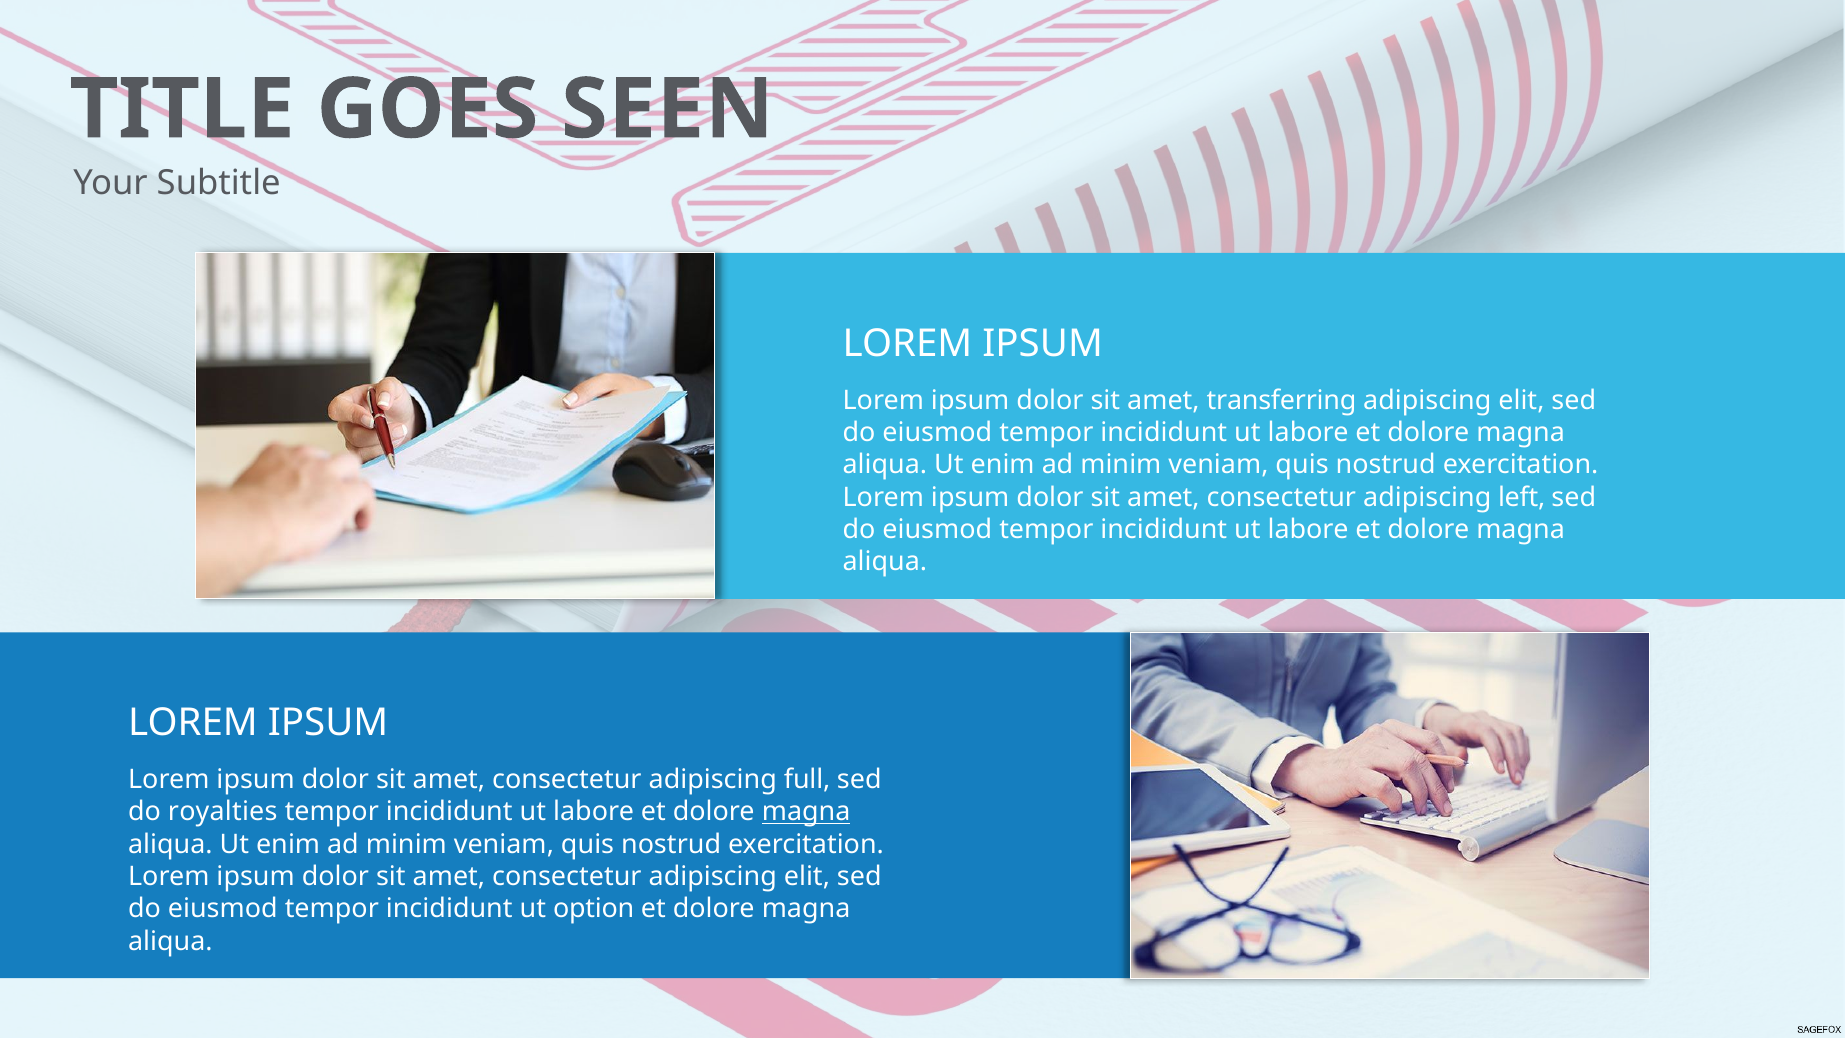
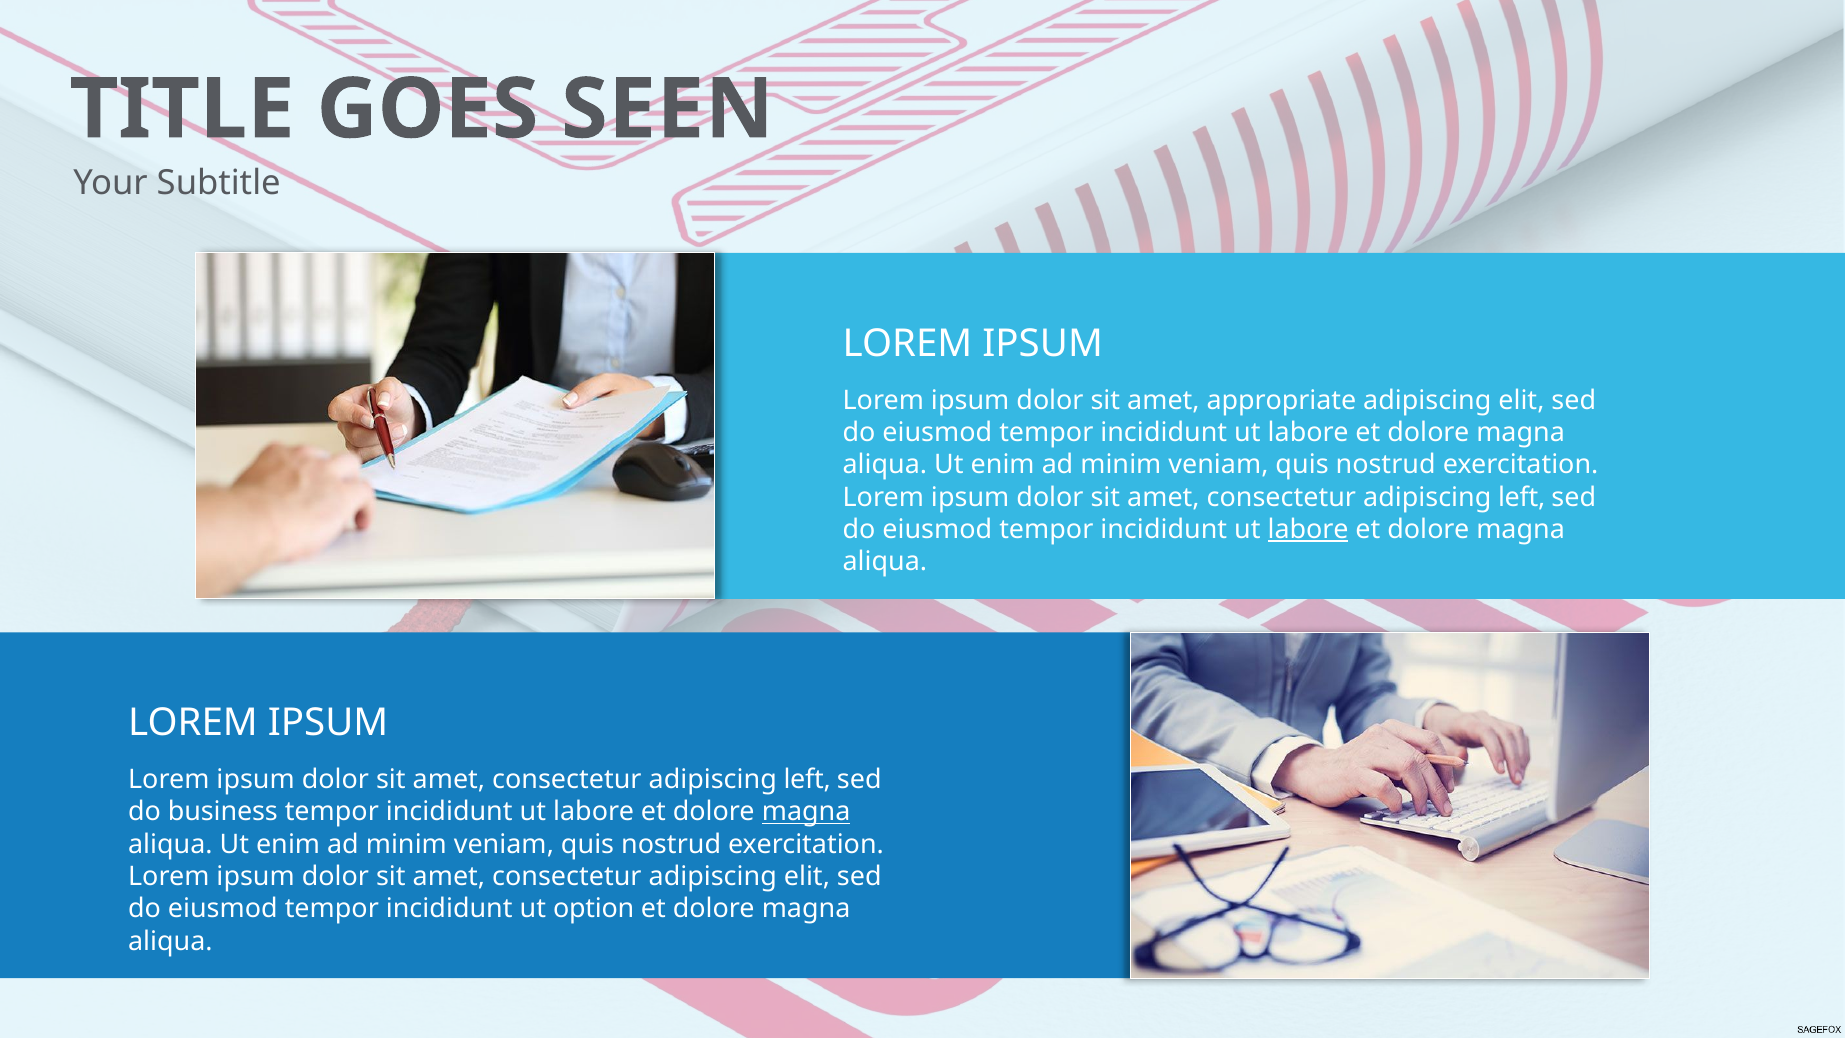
transferring: transferring -> appropriate (1281, 400)
labore underline: none -> present (1308, 530)
full: full -> left (807, 780)
royalties: royalties -> business (223, 812)
